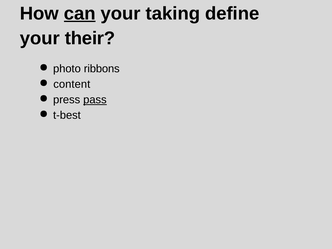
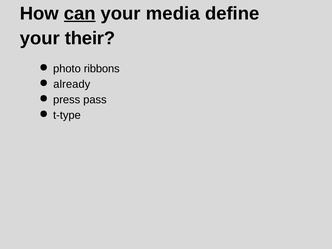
taking: taking -> media (173, 13)
content: content -> already (72, 84)
pass underline: present -> none (95, 100)
t-best: t-best -> t-type (67, 115)
